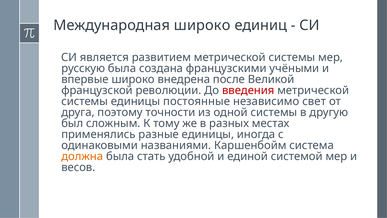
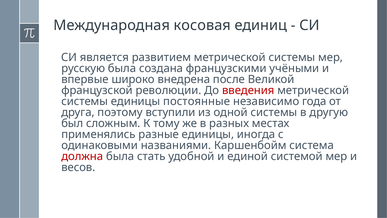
Международная широко: широко -> косовая (202, 25)
свет: свет -> года (314, 101)
точности: точности -> вступили (170, 112)
должна colour: orange -> red (82, 156)
